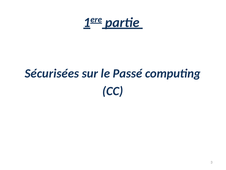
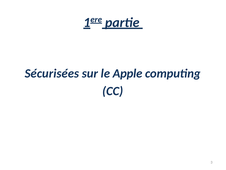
Passé: Passé -> Apple (128, 73)
